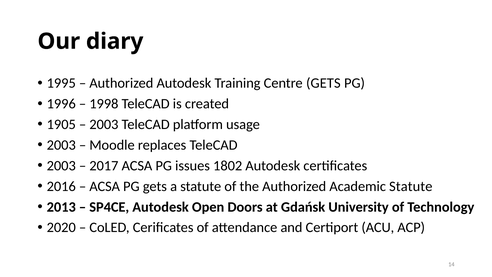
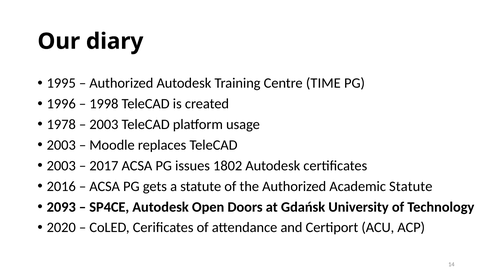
Centre GETS: GETS -> TIME (323, 83)
1905: 1905 -> 1978 (61, 124)
2013: 2013 -> 2093 (61, 207)
